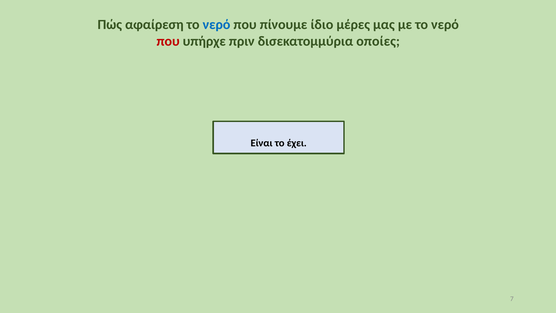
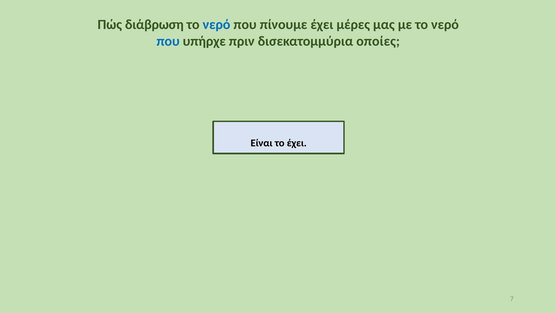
αφαίρεση: αφαίρεση -> διάβρωση (154, 24)
πίνουμε ίδιο: ίδιο -> έχει (322, 24)
που colour: red -> blue (168, 41)
